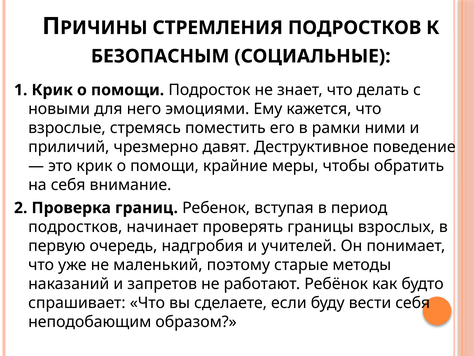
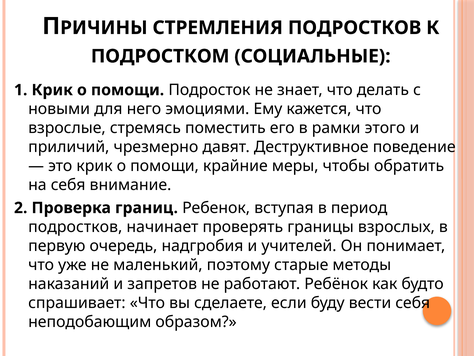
БЕЗОПАСНЫМ: БЕЗОПАСНЫМ -> ПОДРОСТКОМ (160, 56)
ними: ними -> этого (385, 128)
